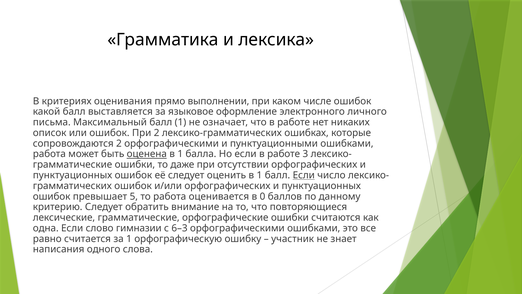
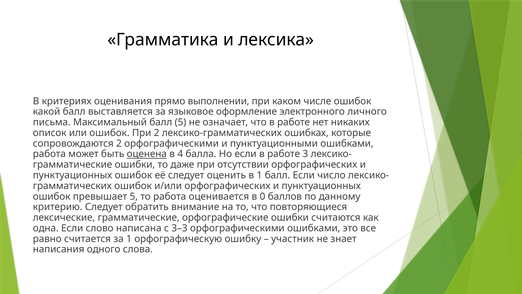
балл 1: 1 -> 5 (180, 122)
1: 1 -> 4 (180, 154)
Если underline: present -> none (304, 175)
гимназии: гимназии -> написана (139, 228)
6–3: 6–3 -> 3–3 (179, 228)
